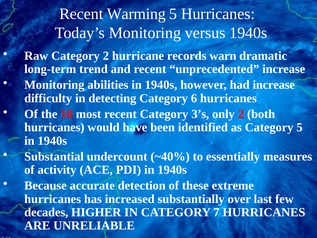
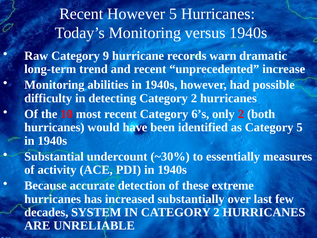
Recent Warming: Warming -> However (136, 14)
Category 2: 2 -> 9 (106, 56)
had increase: increase -> possible (274, 85)
detecting Category 6: 6 -> 2 (194, 98)
3’s: 3’s -> 6’s (200, 114)
~40%: ~40% -> ~30% (170, 156)
HIGHER: HIGHER -> SYSTEM (96, 212)
IN CATEGORY 7: 7 -> 2 (216, 212)
